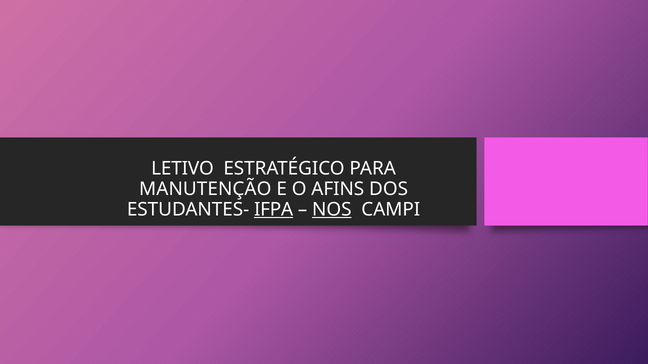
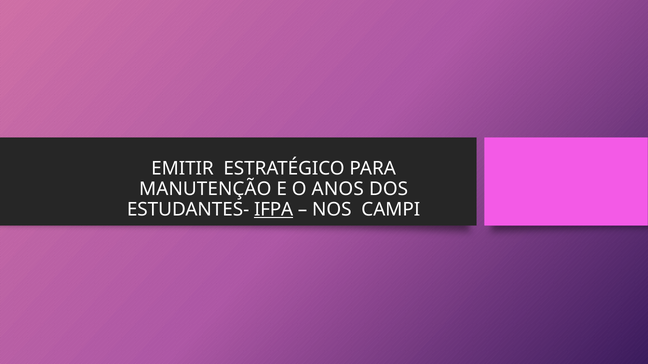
LETIVO: LETIVO -> EMITIR (182, 169)
AFINS: AFINS -> ANOS (338, 189)
NOS underline: present -> none (332, 210)
